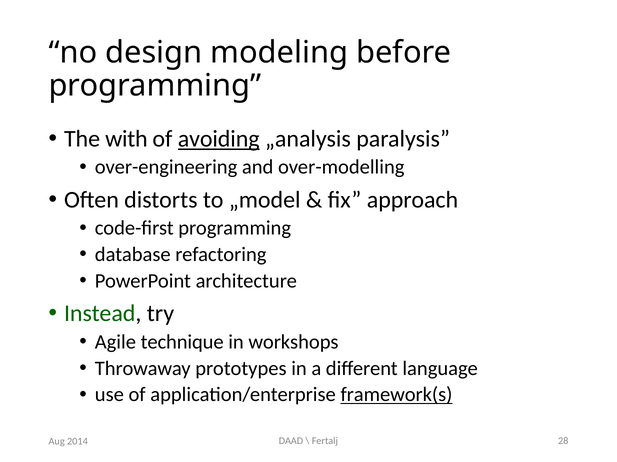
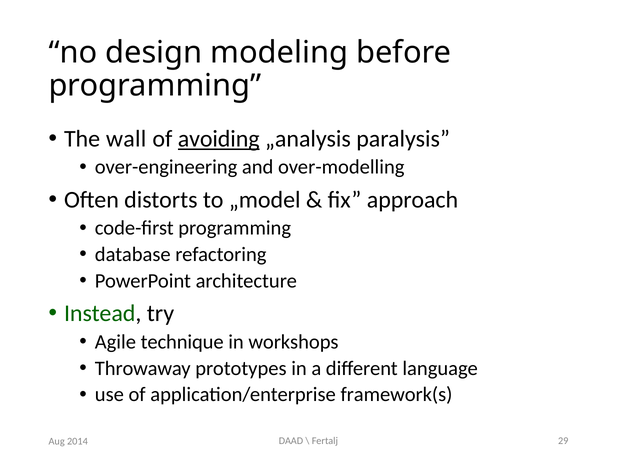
with: with -> wall (126, 139)
framework(s underline: present -> none (396, 395)
28: 28 -> 29 (563, 442)
